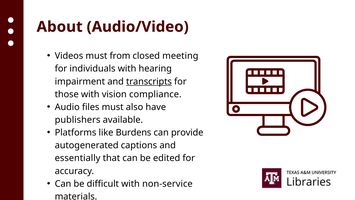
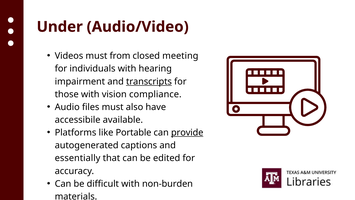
About: About -> Under (60, 27)
publishers: publishers -> accessibile (78, 120)
Burdens: Burdens -> Portable (134, 132)
provide underline: none -> present (187, 132)
non-service: non-service -> non-burden (167, 184)
